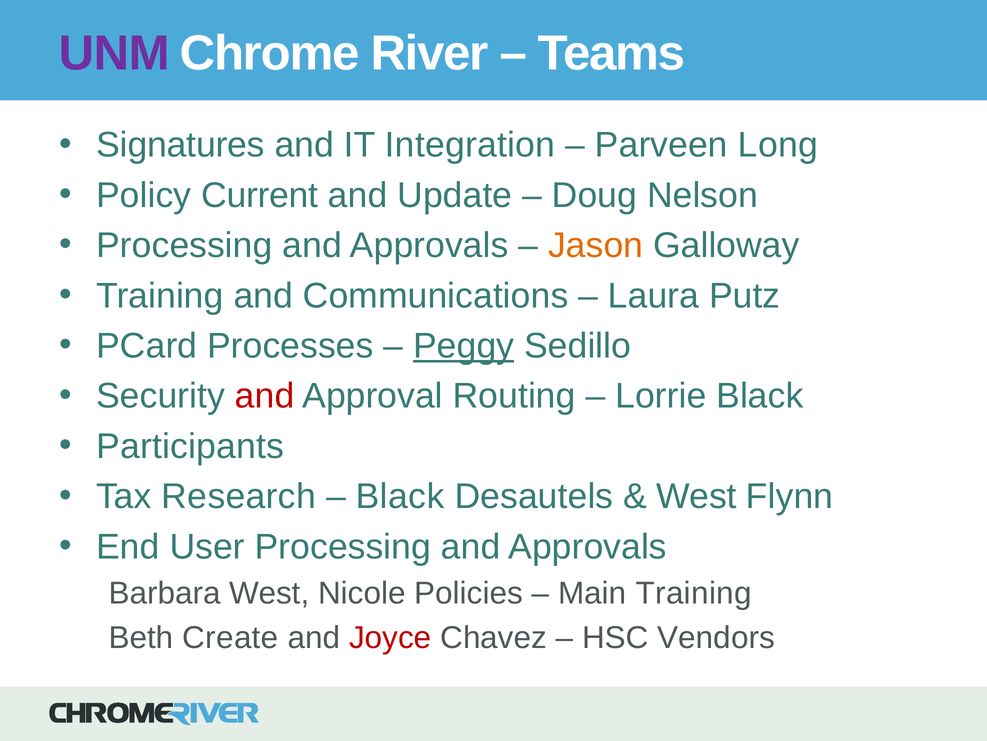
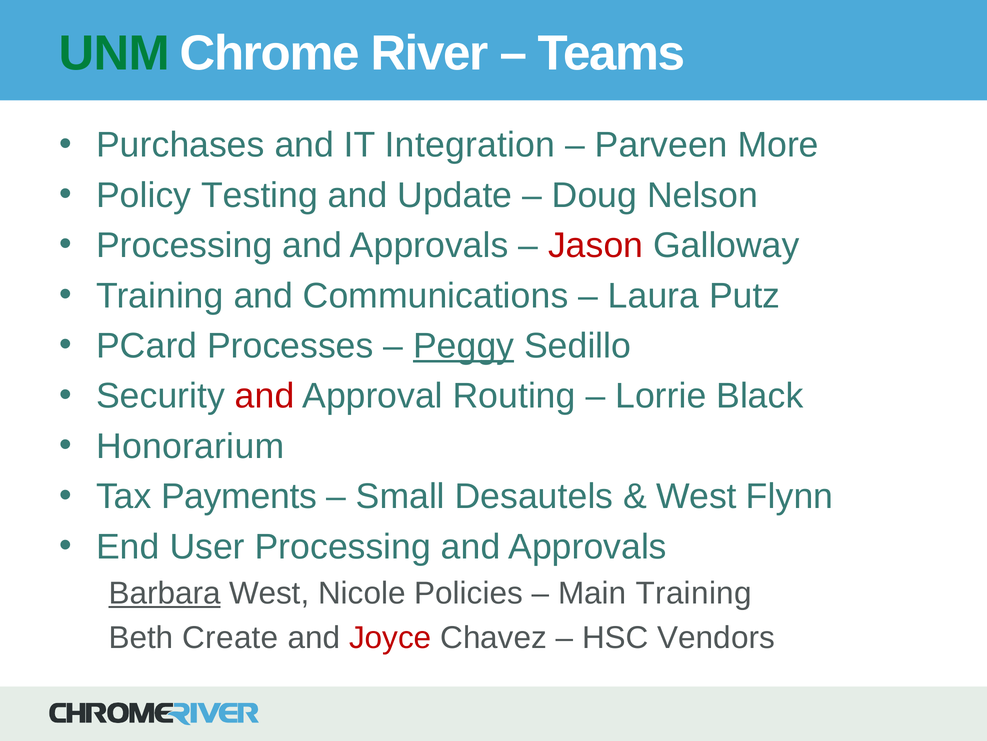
UNM colour: purple -> green (114, 54)
Signatures: Signatures -> Purchases (180, 145)
Long: Long -> More (778, 145)
Current: Current -> Testing (260, 195)
Jason colour: orange -> red (596, 245)
Participants: Participants -> Honorarium (190, 446)
Research: Research -> Payments (239, 496)
Black: Black -> Small (400, 496)
Barbara underline: none -> present (165, 593)
